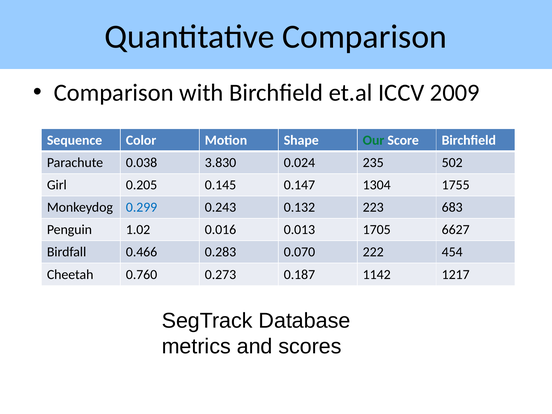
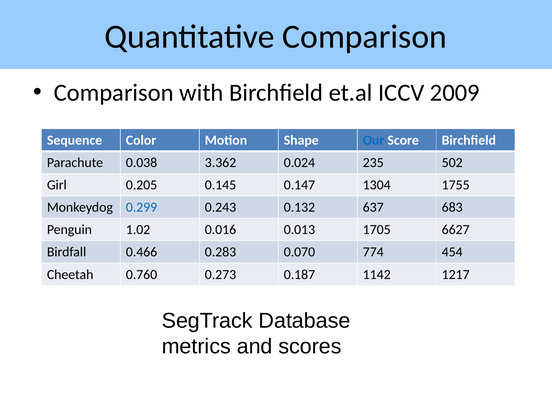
Our colour: green -> blue (374, 140)
3.830: 3.830 -> 3.362 (220, 163)
223: 223 -> 637 (373, 207)
222: 222 -> 774 (373, 252)
